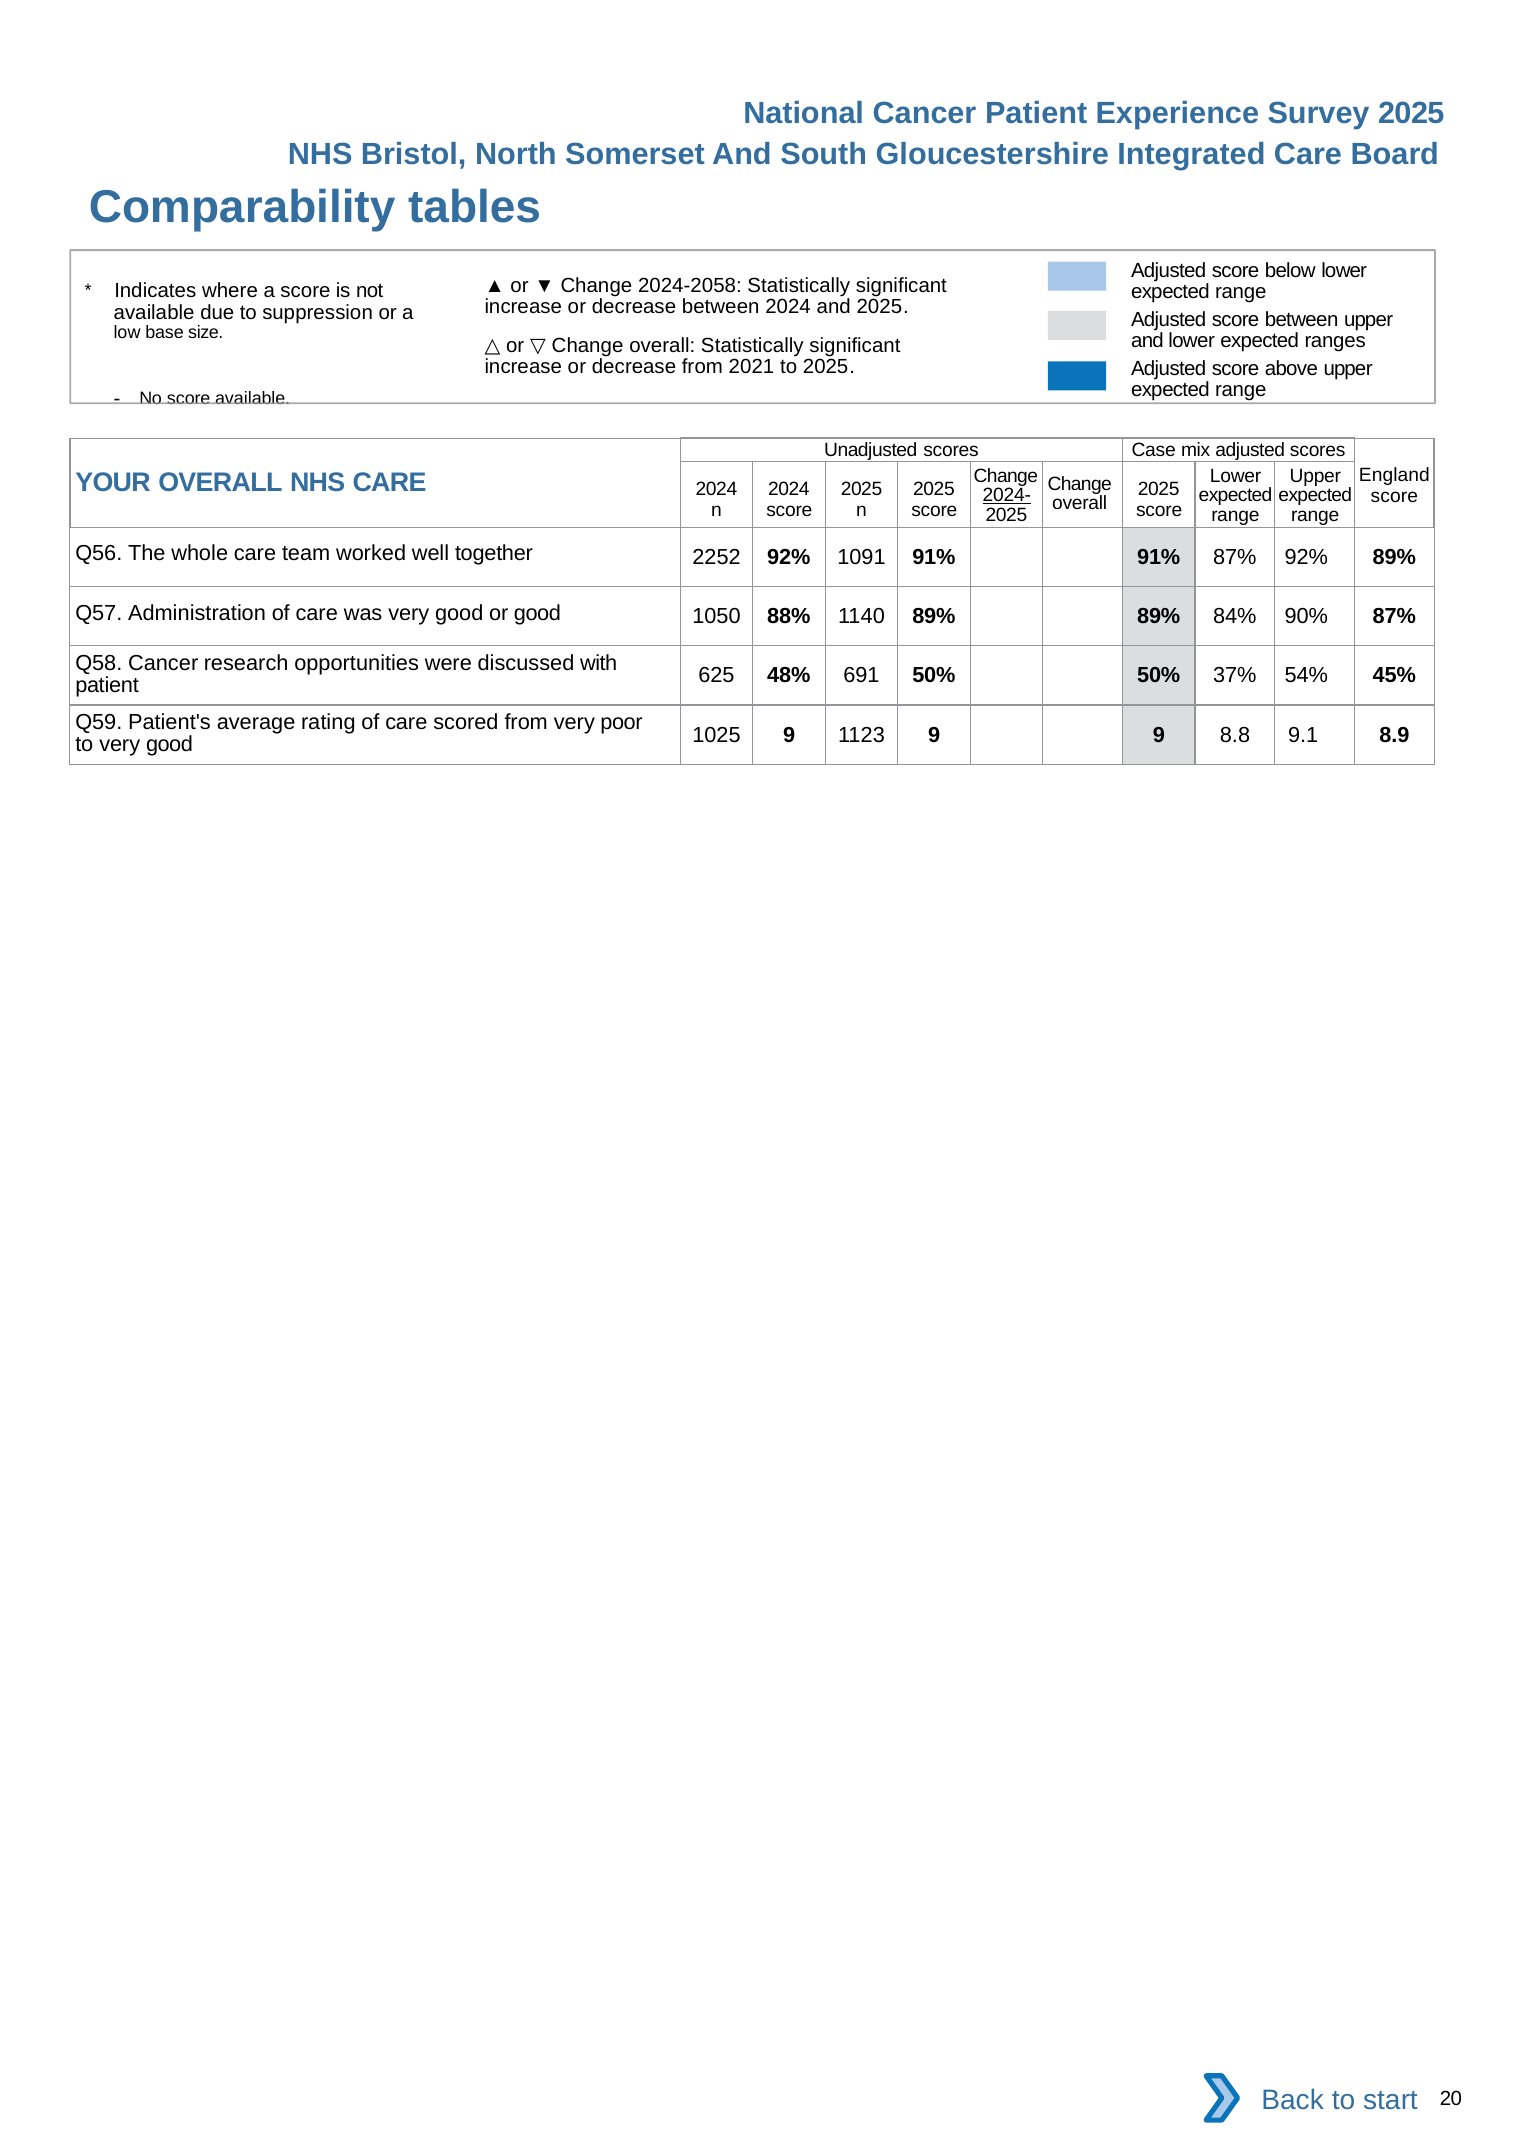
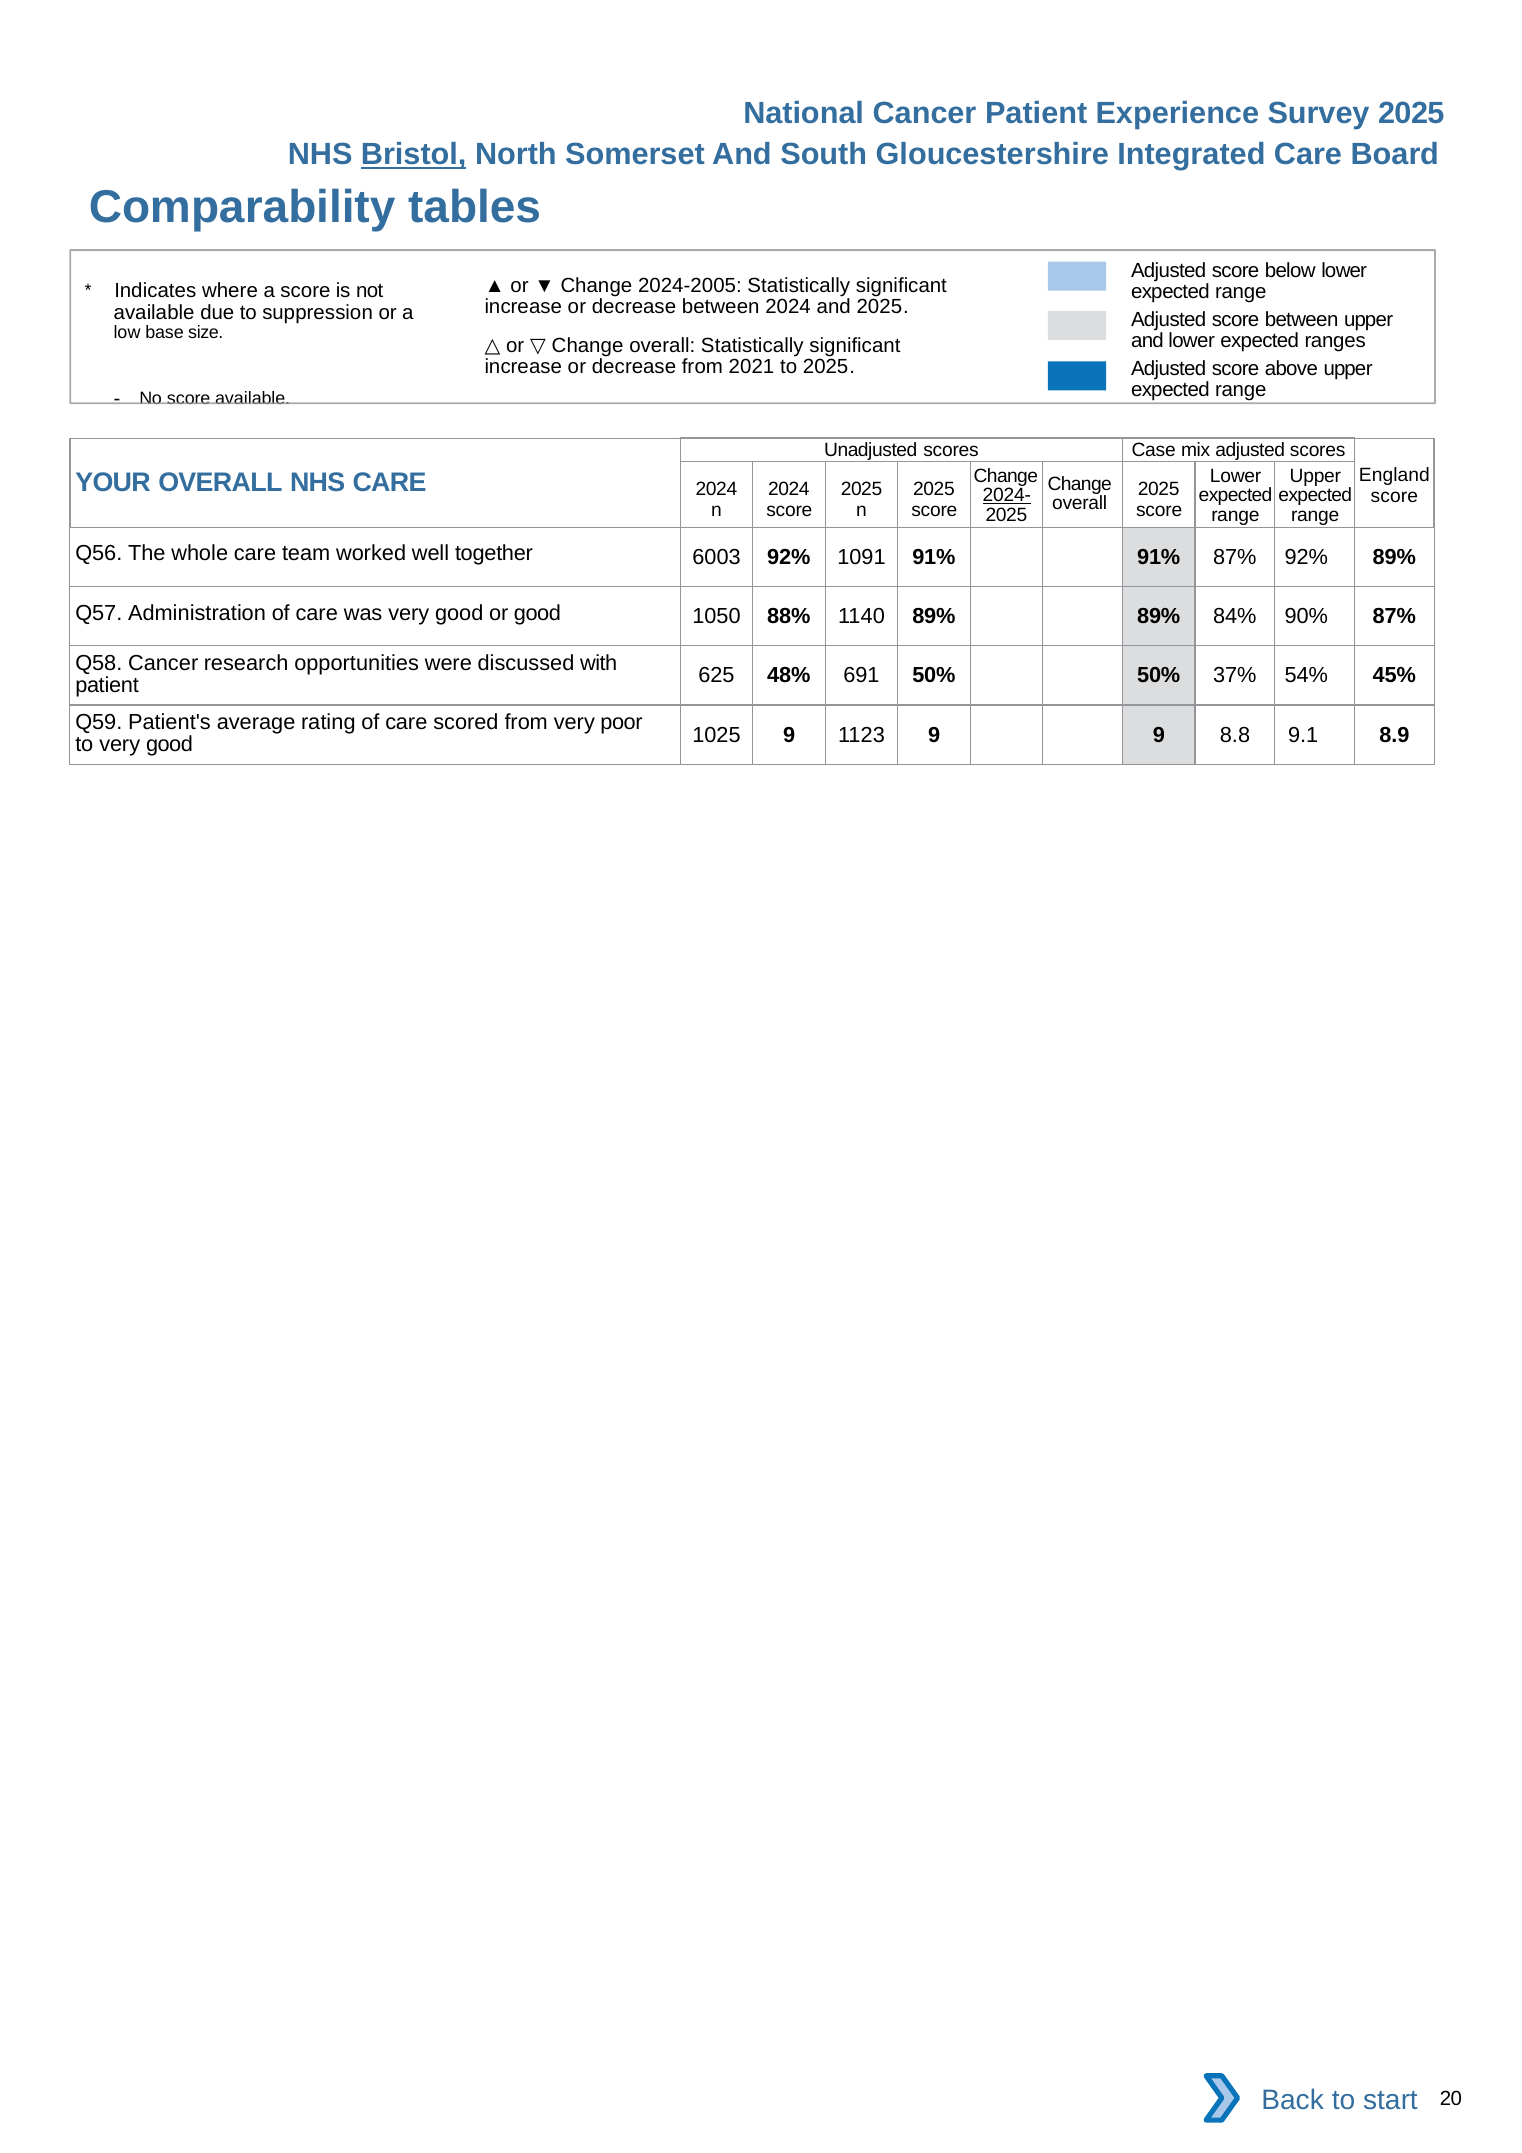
Bristol underline: none -> present (414, 155)
2024-2058: 2024-2058 -> 2024-2005 (690, 286)
2252: 2252 -> 6003 (717, 558)
